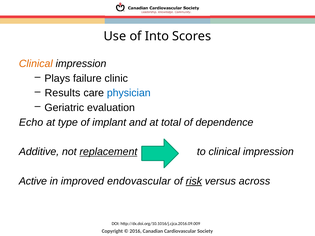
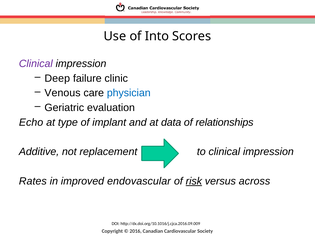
Clinical colour: orange -> purple (36, 64)
Plays: Plays -> Deep (57, 78)
Results: Results -> Venous (63, 93)
total: total -> data (171, 123)
dependence: dependence -> relationships (225, 123)
replacement underline: present -> none (108, 152)
Active: Active -> Rates (33, 181)
